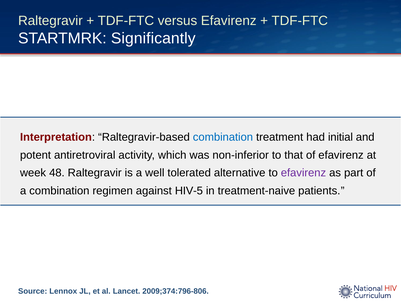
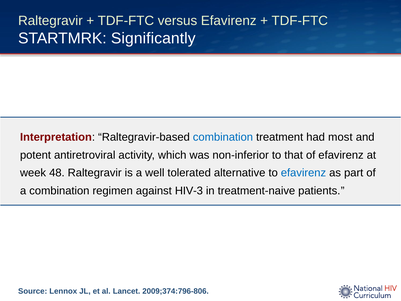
initial: initial -> most (340, 137)
efavirenz colour: purple -> blue (303, 173)
HIV-5: HIV-5 -> HIV-3 (189, 191)
